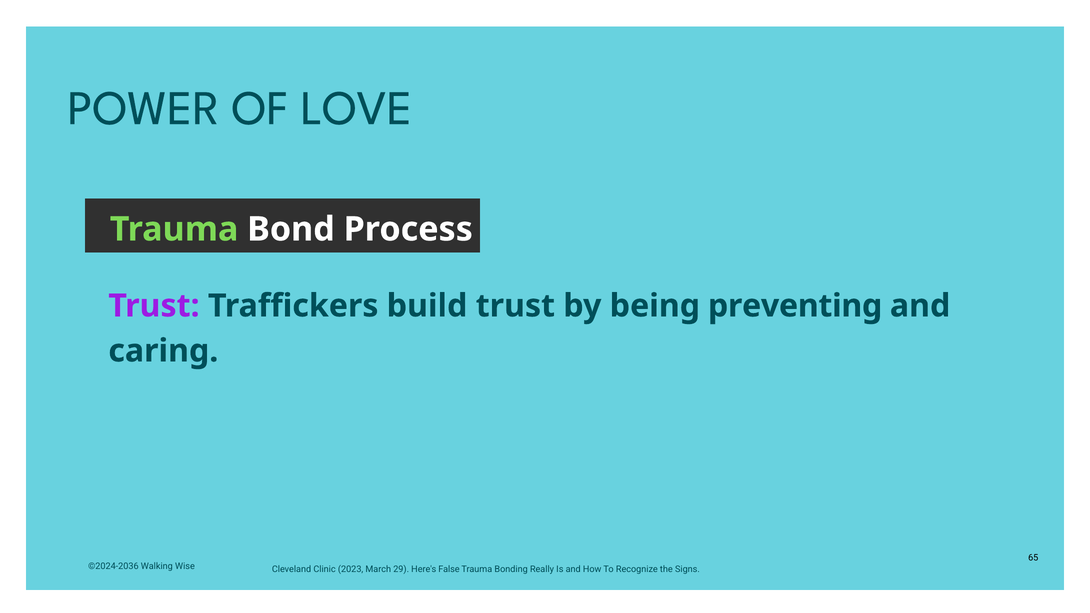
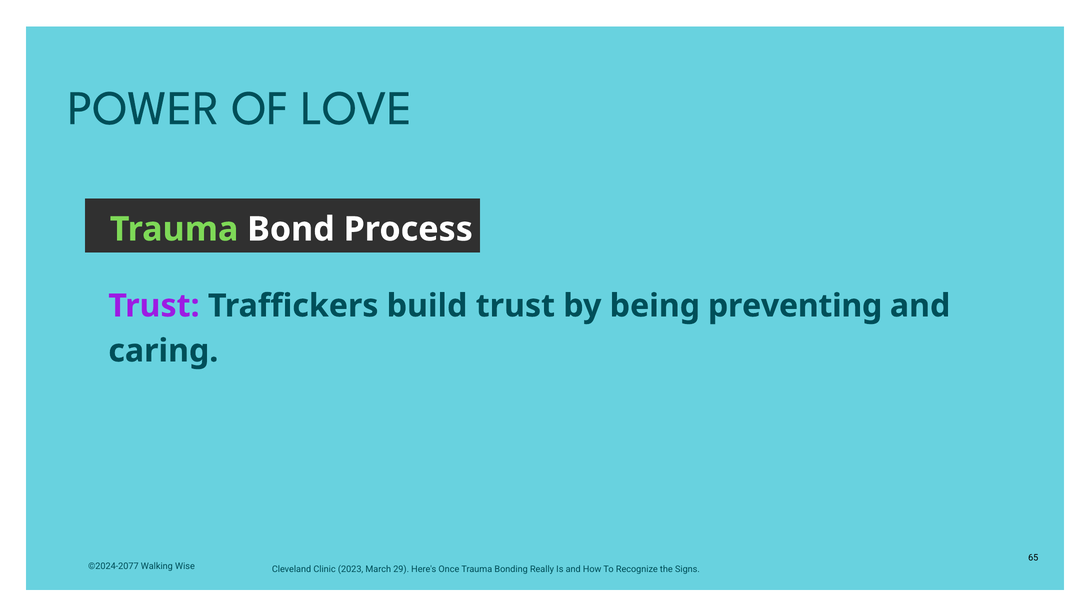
©2024-2036: ©2024-2036 -> ©2024-2077 (113, 566)
False: False -> Once (449, 569)
